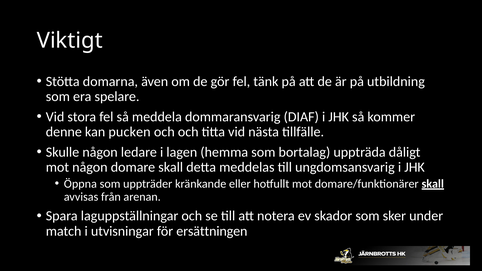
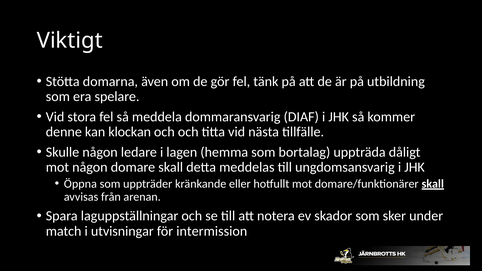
pucken: pucken -> klockan (130, 132)
ersättningen: ersättningen -> intermission (212, 231)
